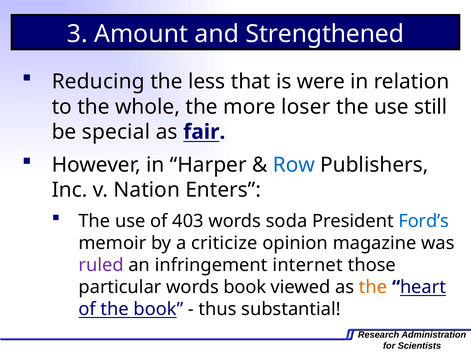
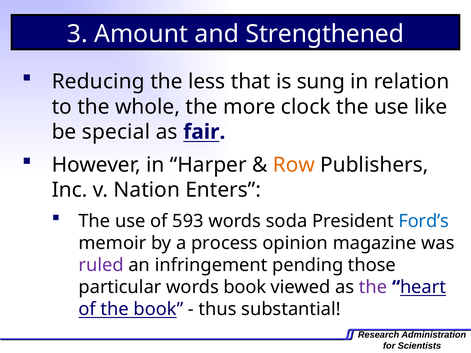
were: were -> sung (321, 82)
loser: loser -> clock (306, 107)
still: still -> like (431, 107)
Row colour: blue -> orange (294, 165)
403: 403 -> 593 (188, 221)
criticize: criticize -> process (224, 243)
internet: internet -> pending (308, 265)
the colour: orange -> purple (373, 287)
